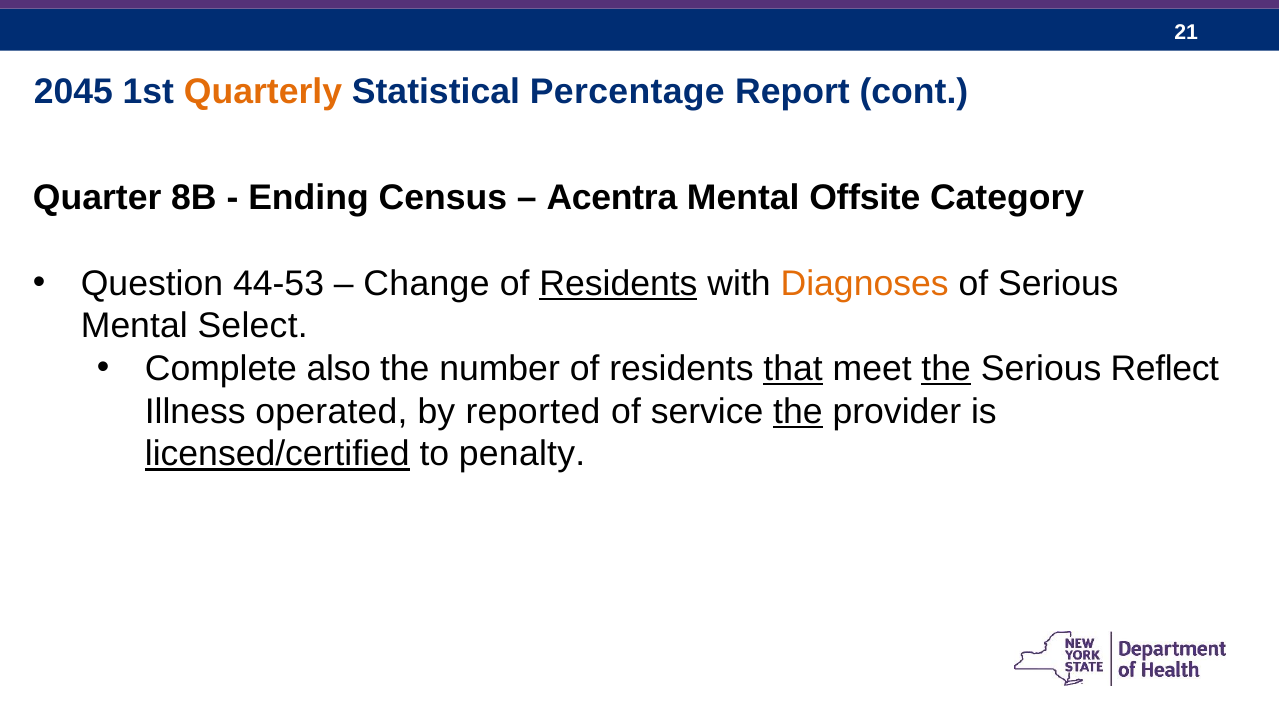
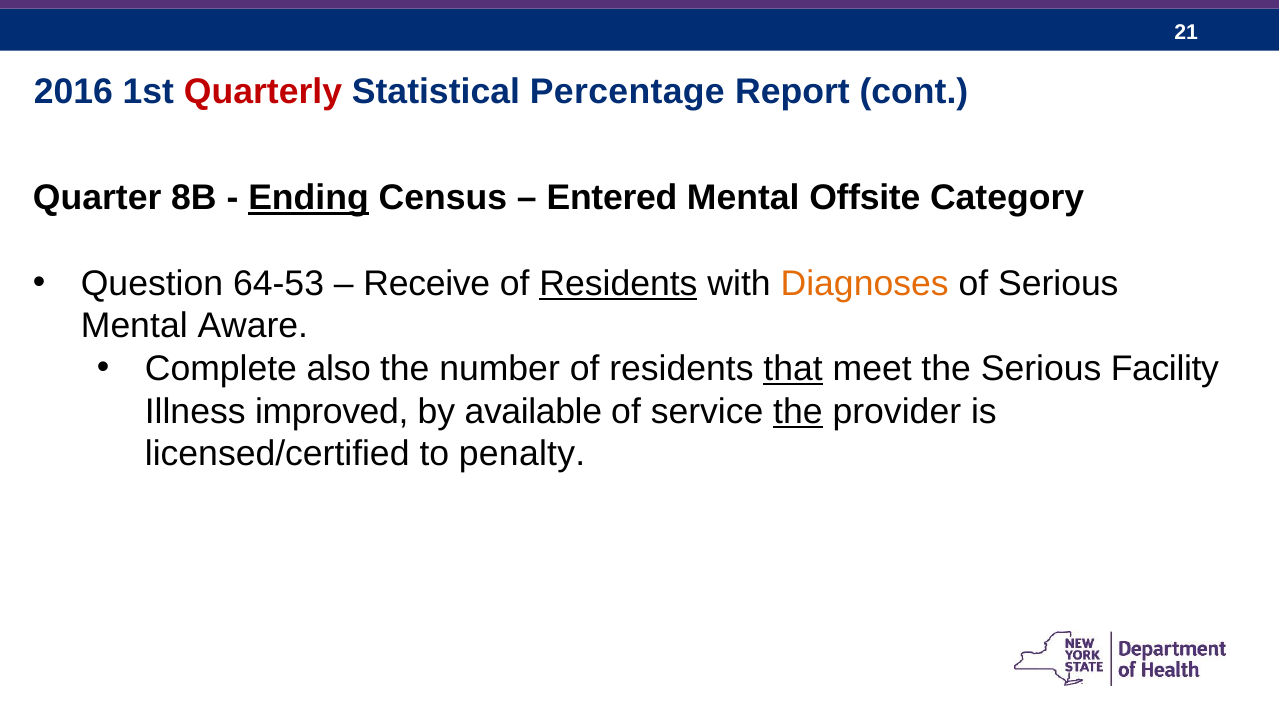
2045: 2045 -> 2016 (73, 91)
Quarterly colour: orange -> red (263, 91)
Ending underline: none -> present (309, 198)
Acentra: Acentra -> Entered (612, 198)
44-53: 44-53 -> 64-53 (279, 283)
Change: Change -> Receive (427, 283)
Select: Select -> Aware (253, 326)
the underline: present -> none (946, 369)
Reflect: Reflect -> Facility (1165, 369)
operated: operated -> improved (332, 411)
reported: reported -> available (533, 411)
licensed/certified underline: present -> none (277, 454)
